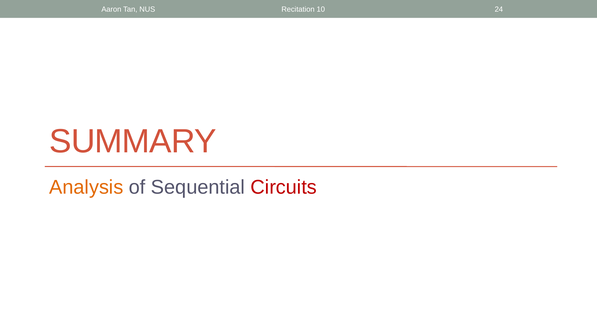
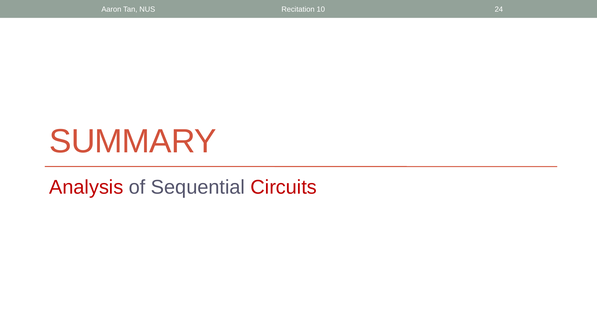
Analysis colour: orange -> red (86, 187)
